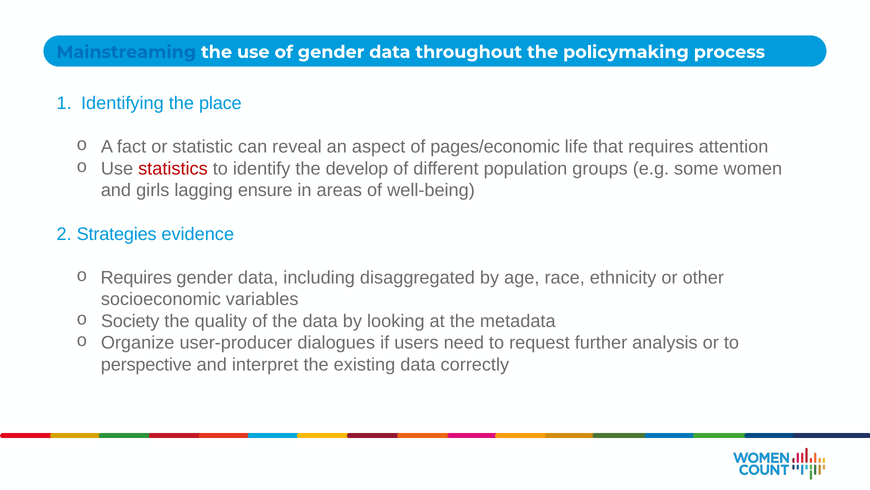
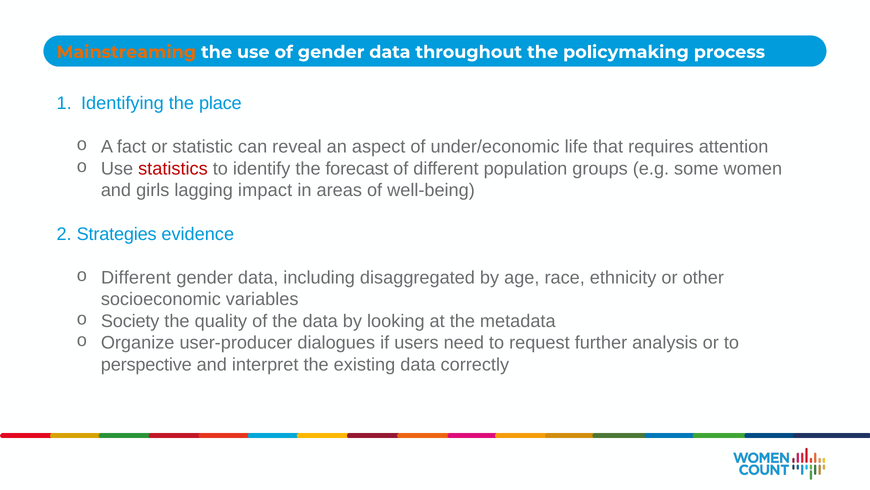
Mainstreaming colour: blue -> orange (126, 52)
pages/economic: pages/economic -> under/economic (495, 147)
develop: develop -> forecast (357, 168)
ensure: ensure -> impact (265, 190)
Requires: Requires -> Different (136, 277)
